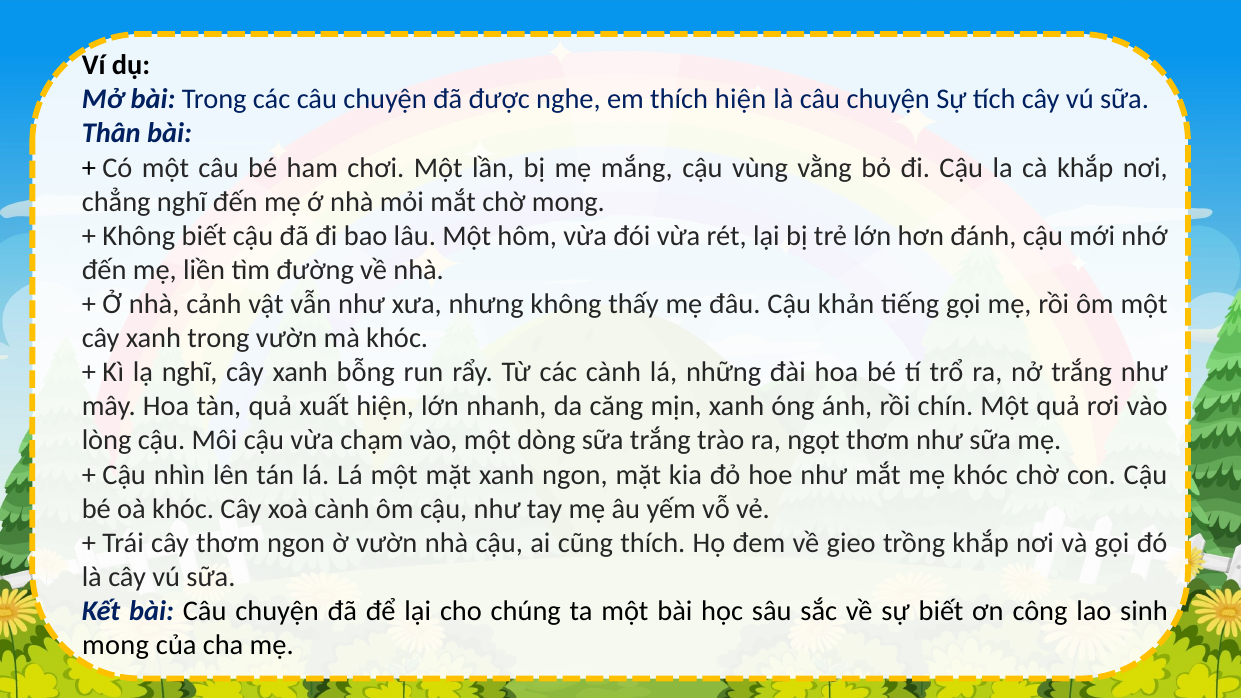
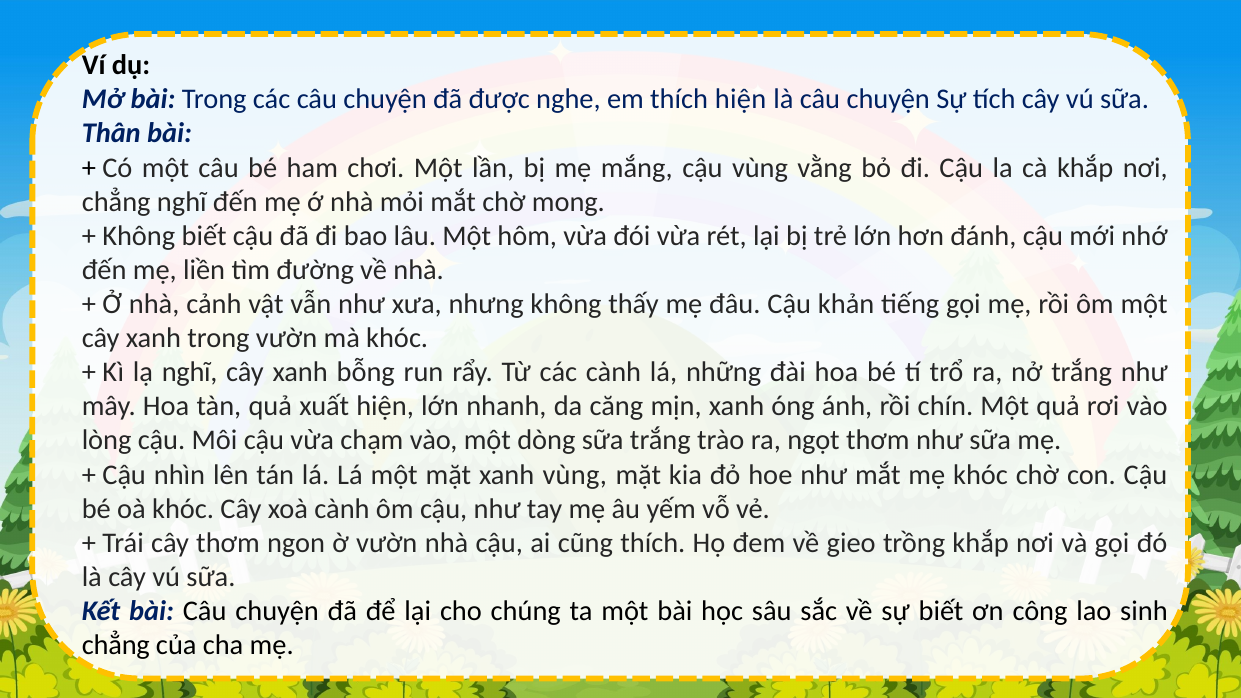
xanh ngon: ngon -> vùng (575, 475)
mong: mong -> chẳng (116, 645)
